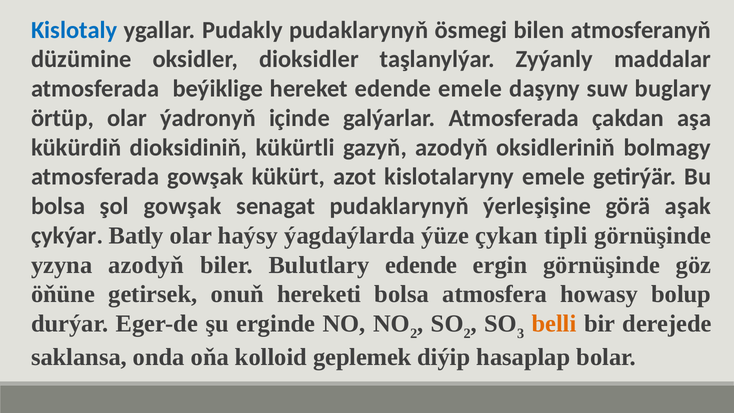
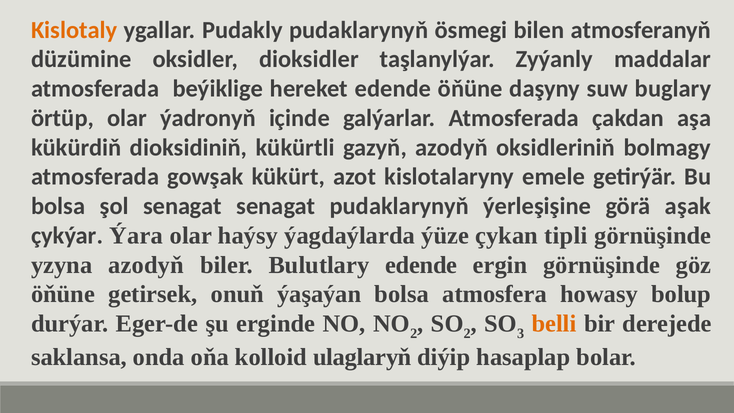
Kislotaly colour: blue -> orange (74, 30)
edende emele: emele -> öňüne (470, 89)
şol gowşak: gowşak -> senagat (183, 206)
Batly: Batly -> Ýara (136, 236)
hereketi: hereketi -> ýaşaýan (319, 294)
geplemek: geplemek -> ulaglaryň (362, 357)
